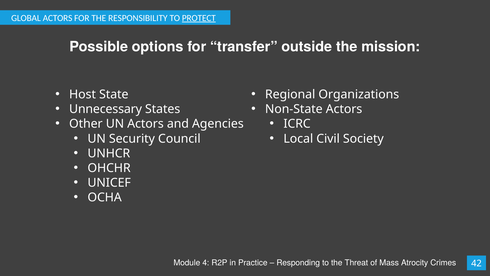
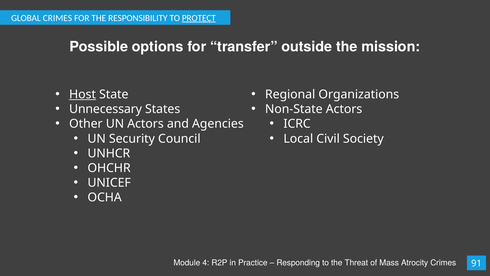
GLOBAL ACTORS: ACTORS -> CRIMES (57, 18)
Host underline: none -> present (83, 94)
42: 42 -> 91 (476, 263)
